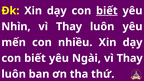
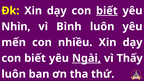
Thay: Thay -> Bình (69, 27)
Ngài underline: none -> present (86, 58)
Thay: Thay -> Thấy (130, 58)
